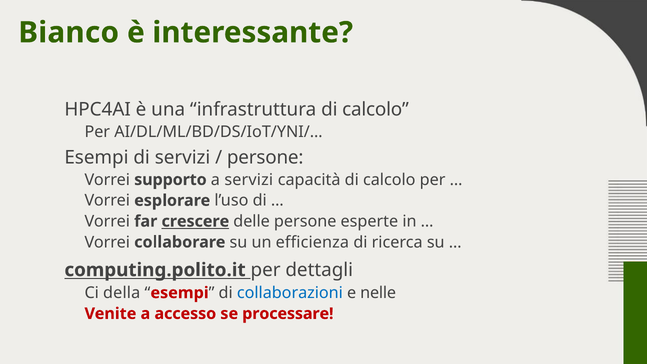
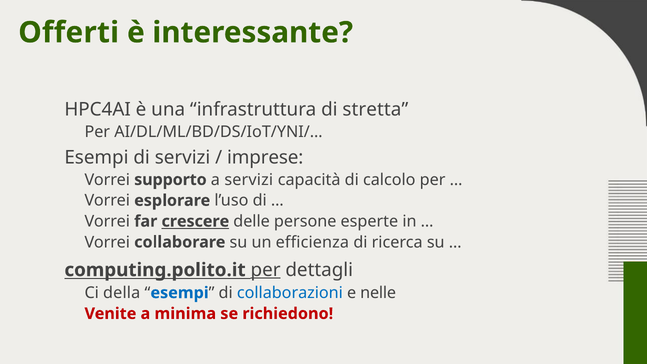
Bianco: Bianco -> Offerti (69, 33)
infrastruttura di calcolo: calcolo -> stretta (375, 109)
persone: persone -> imprese (265, 157)
per underline: none -> present (266, 270)
esempi colour: red -> blue (180, 293)
accesso: accesso -> minima (185, 314)
processare: processare -> richiedono (288, 314)
